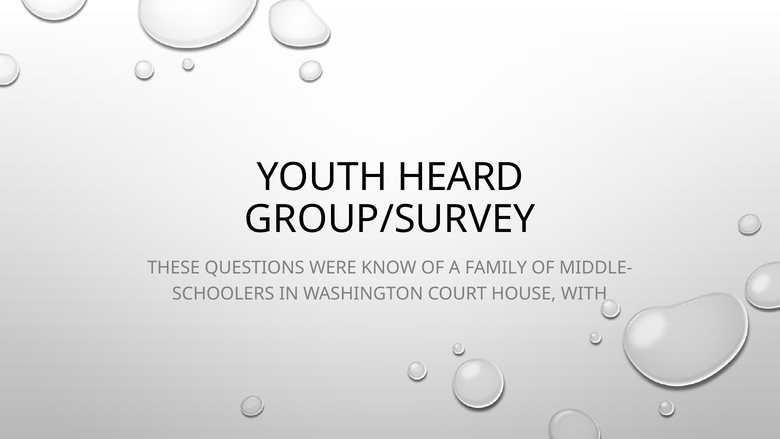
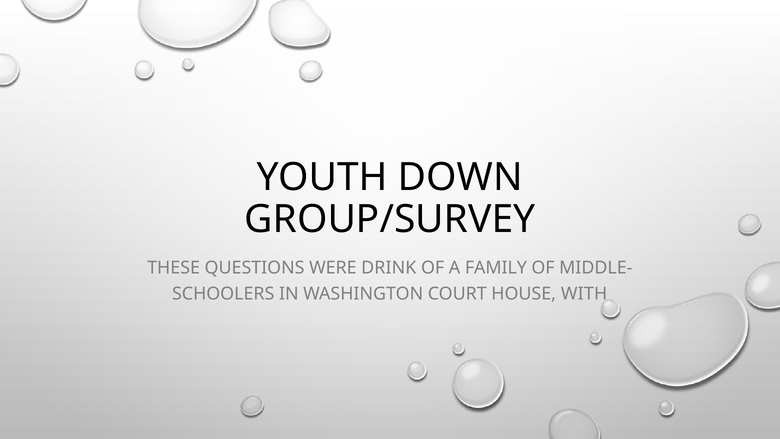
HEARD: HEARD -> DOWN (460, 177)
KNOW: KNOW -> DRINK (389, 268)
